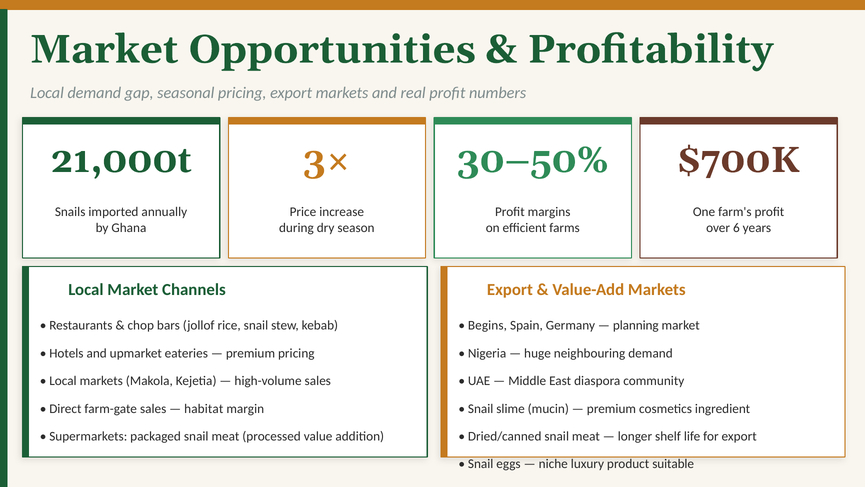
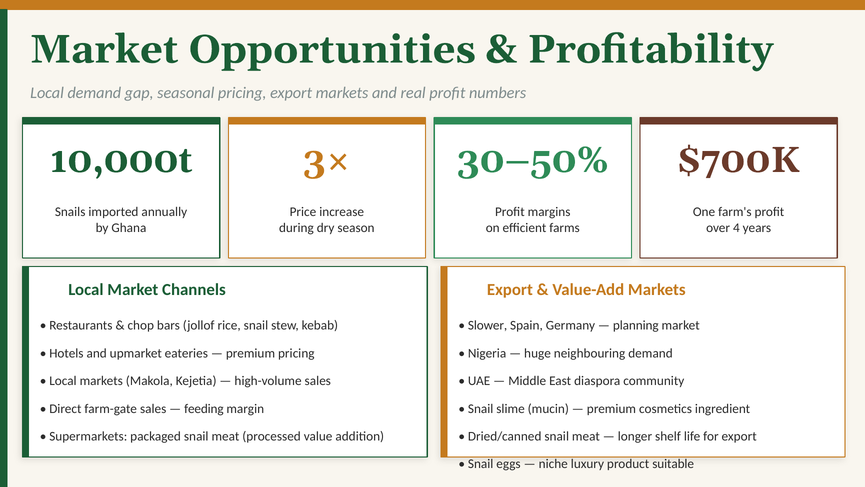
21,000t: 21,000t -> 10,000t (121, 160)
6: 6 -> 4 (736, 228)
Begins: Begins -> Slower (488, 325)
habitat: habitat -> feeding (204, 408)
